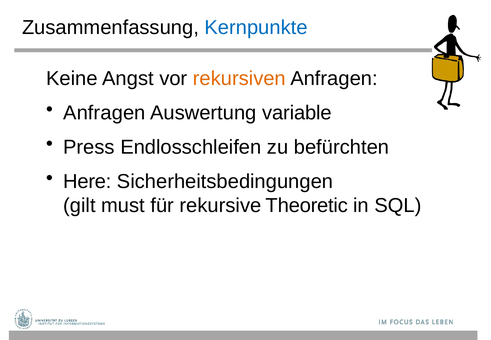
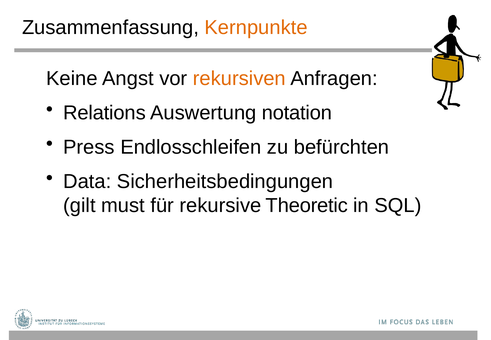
Kernpunkte colour: blue -> orange (256, 28)
Anfragen: Anfragen -> Relations (104, 113)
variable: variable -> notation (297, 113)
Here: Here -> Data (87, 181)
